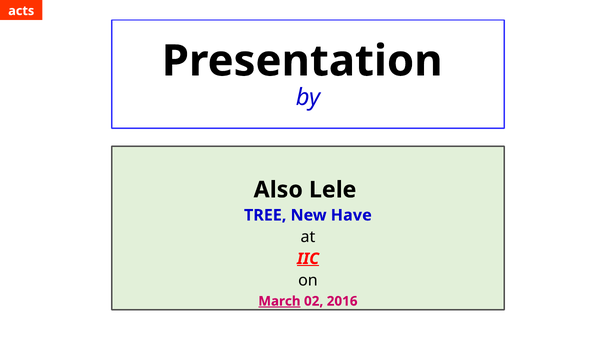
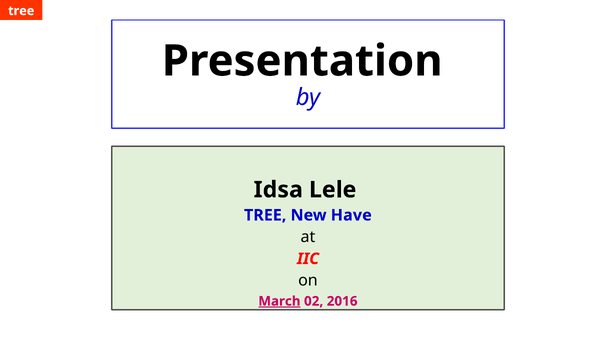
acts: acts -> tree (21, 11)
Also: Also -> Idsa (278, 190)
IIC underline: present -> none (308, 259)
